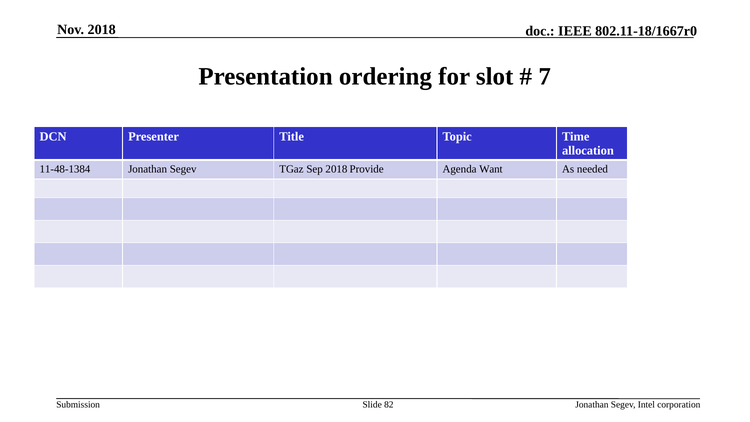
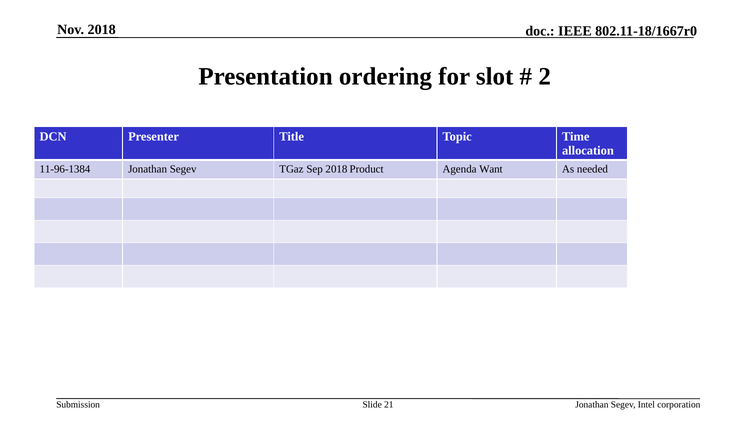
7: 7 -> 2 (545, 77)
11-48-1384: 11-48-1384 -> 11-96-1384 (65, 169)
Provide: Provide -> Product (367, 169)
82: 82 -> 21 (389, 405)
